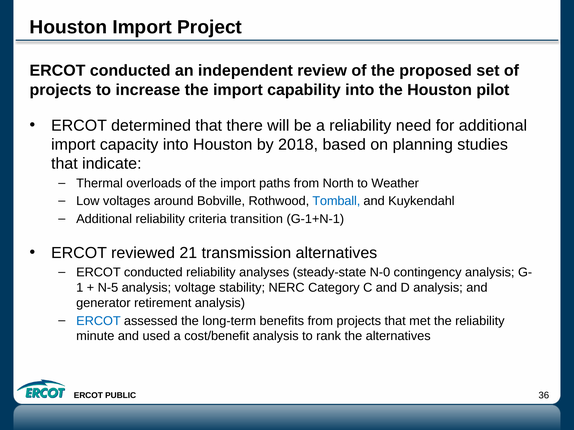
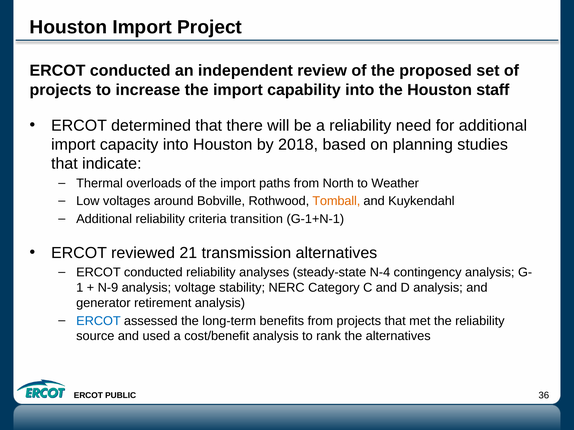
pilot: pilot -> staff (493, 90)
Tomball colour: blue -> orange (336, 201)
N-0: N-0 -> N-4 (380, 273)
N-5: N-5 -> N-9 (108, 288)
minute: minute -> source (95, 336)
